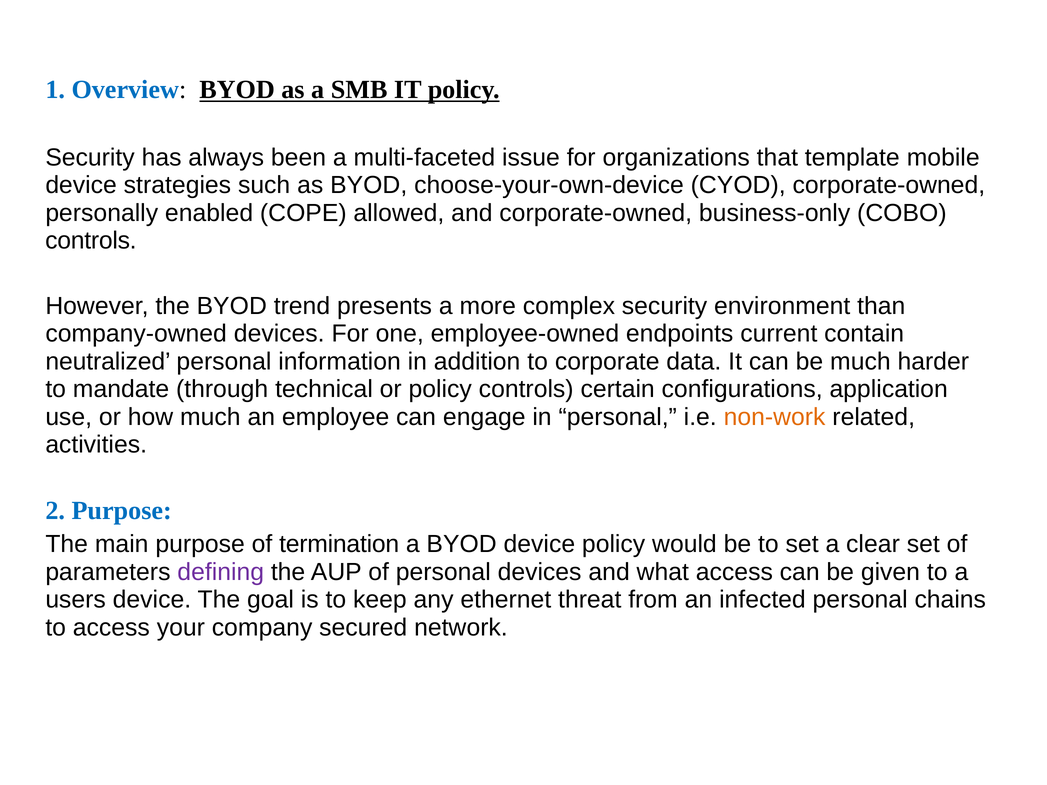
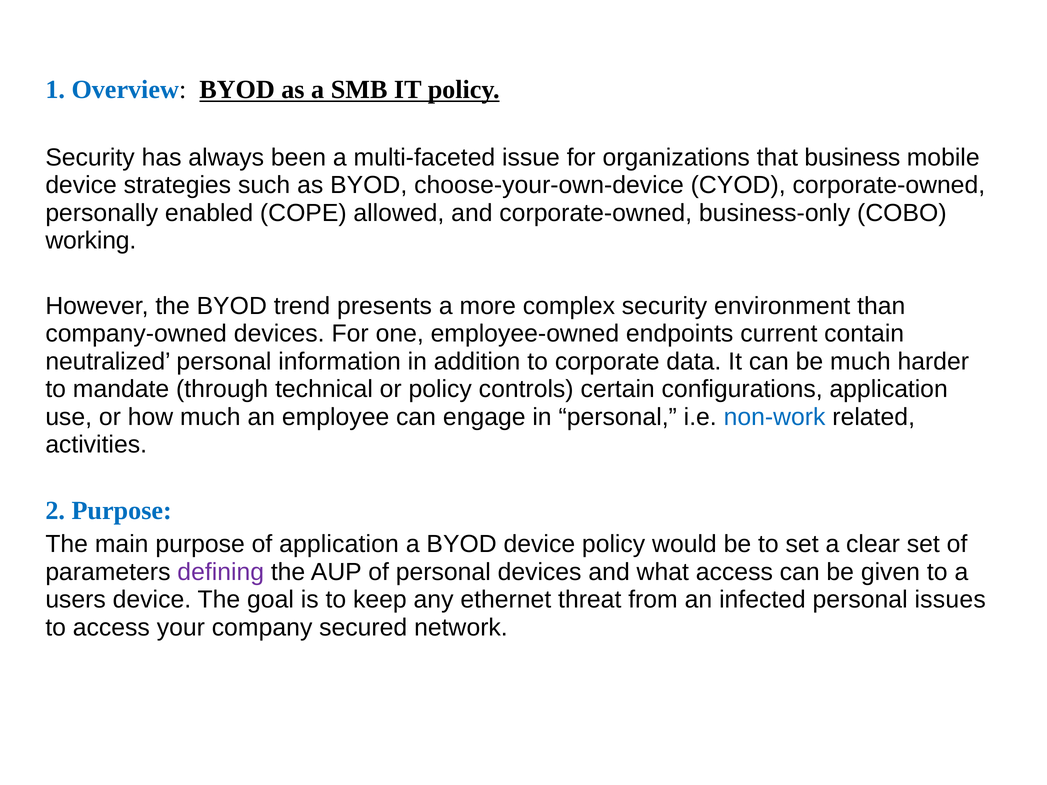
template: template -> business (852, 158)
controls: controls -> working (91, 241)
non-work colour: orange -> blue (775, 417)
of termination: termination -> application (339, 544)
chains: chains -> issues (950, 600)
